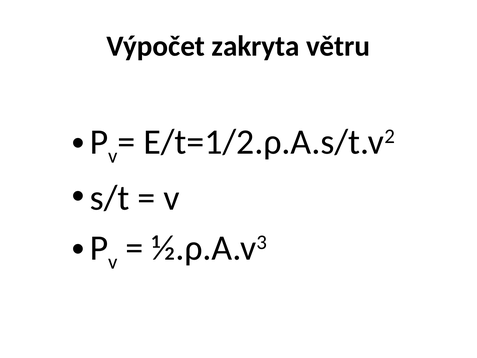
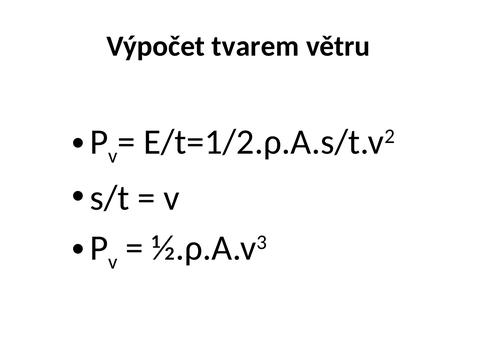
zakryta: zakryta -> tvarem (255, 46)
